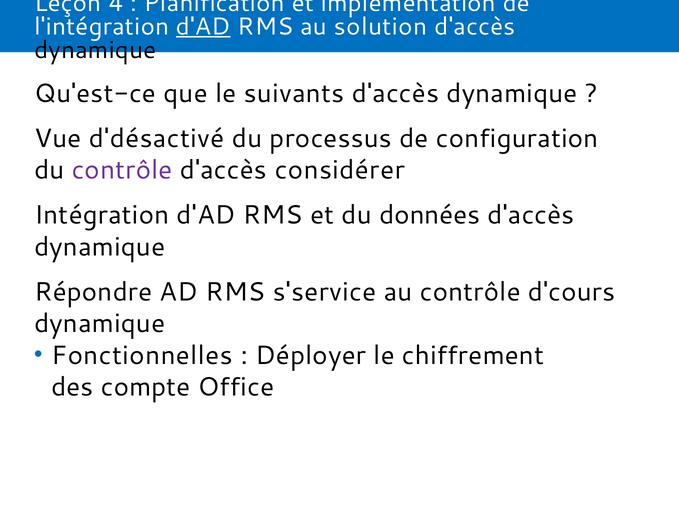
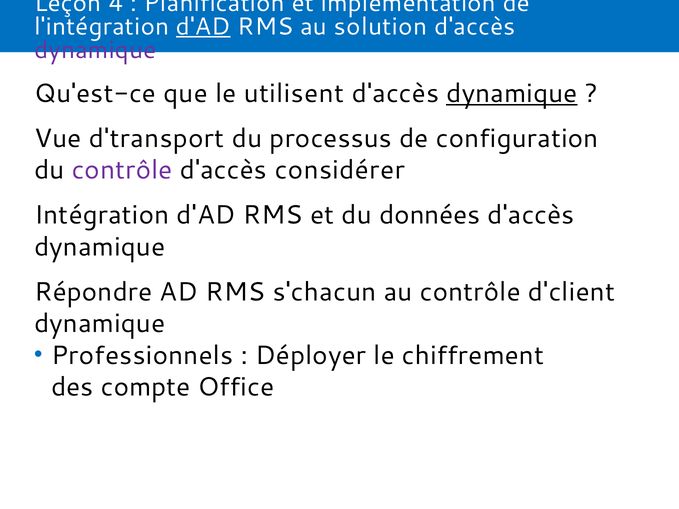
dynamique colour: black -> purple (95, 50)
suivants: suivants -> utilisent (294, 94)
dynamique underline: none -> present (512, 94)
d'désactivé: d'désactivé -> d'transport (157, 139)
s'service: s'service -> s'chacun (324, 292)
d'cours: d'cours -> d'client (571, 292)
Fonctionnelles: Fonctionnelles -> Professionnels (142, 356)
